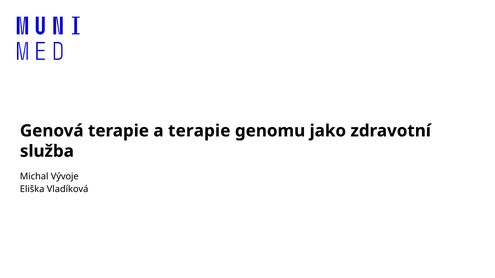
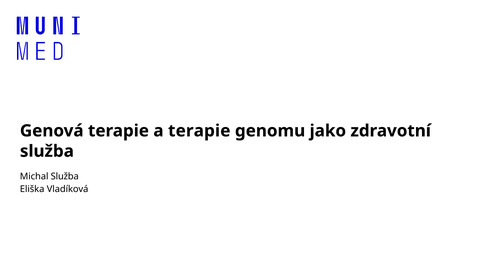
Michal Vývoje: Vývoje -> Služba (65, 177)
